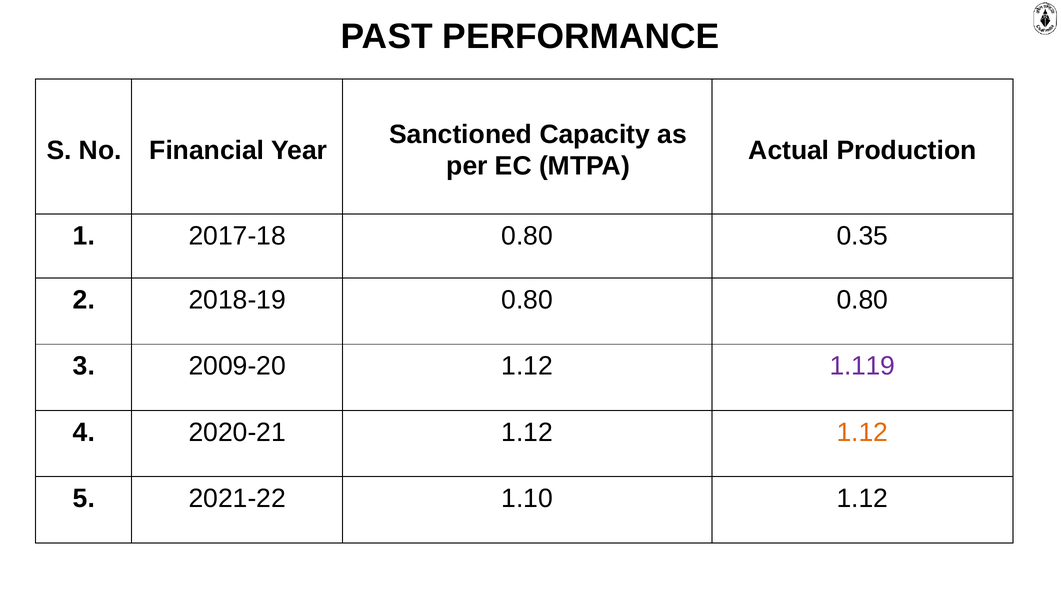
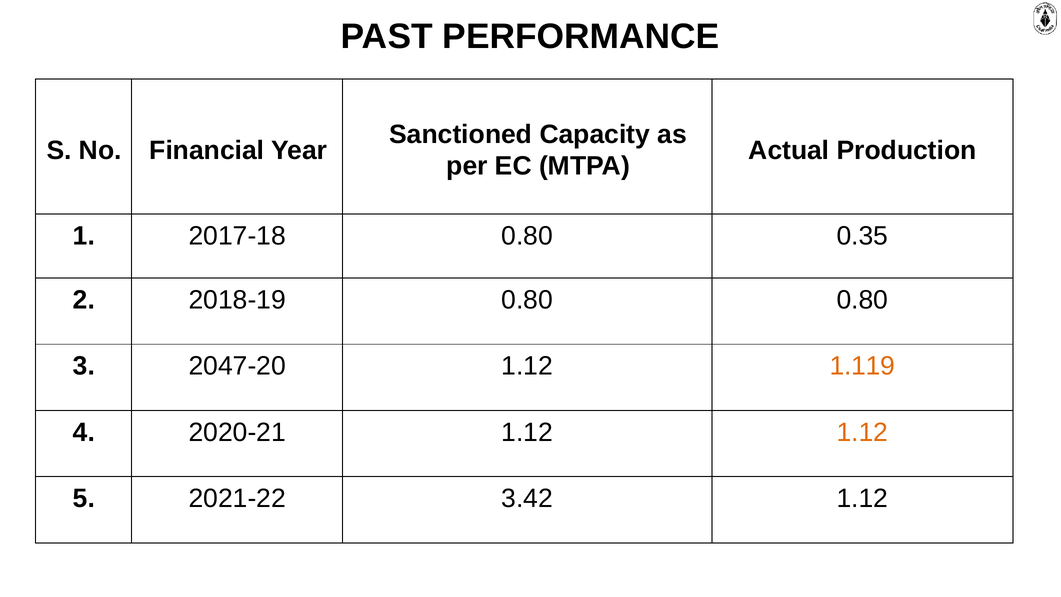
2009-20: 2009-20 -> 2047-20 (237, 366)
1.119 colour: purple -> orange (863, 366)
1.10: 1.10 -> 3.42 (527, 498)
